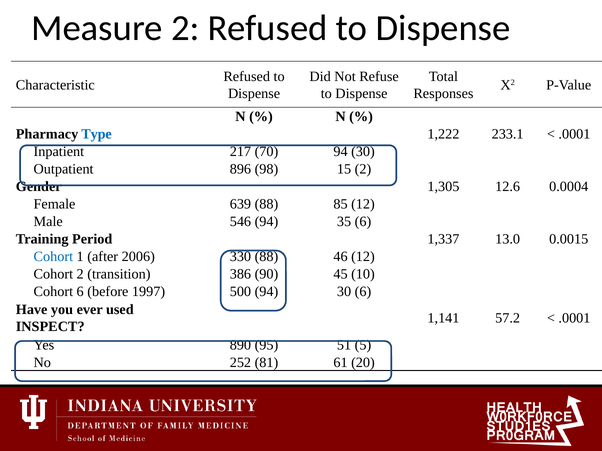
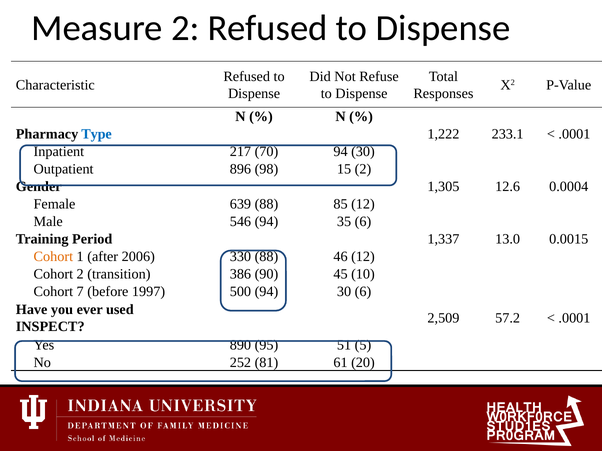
Cohort colour: blue -> orange (53, 257)
Cohort 6: 6 -> 7 (80, 292)
1,141: 1,141 -> 2,509 (443, 319)
